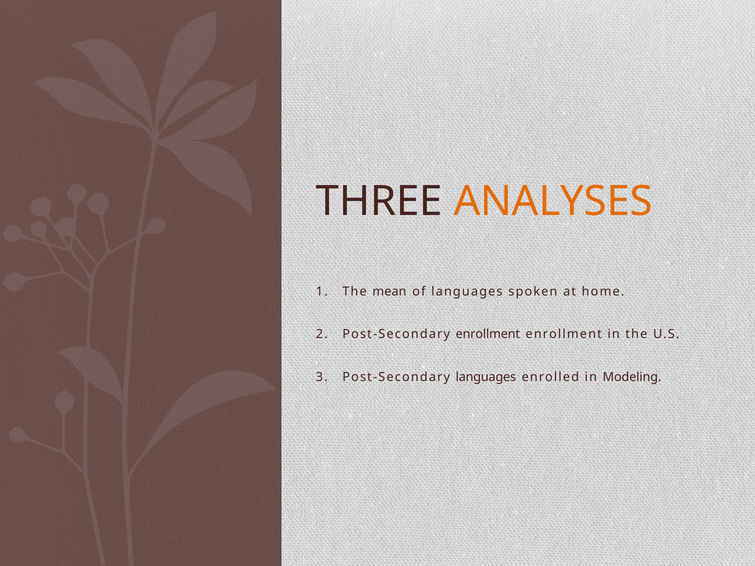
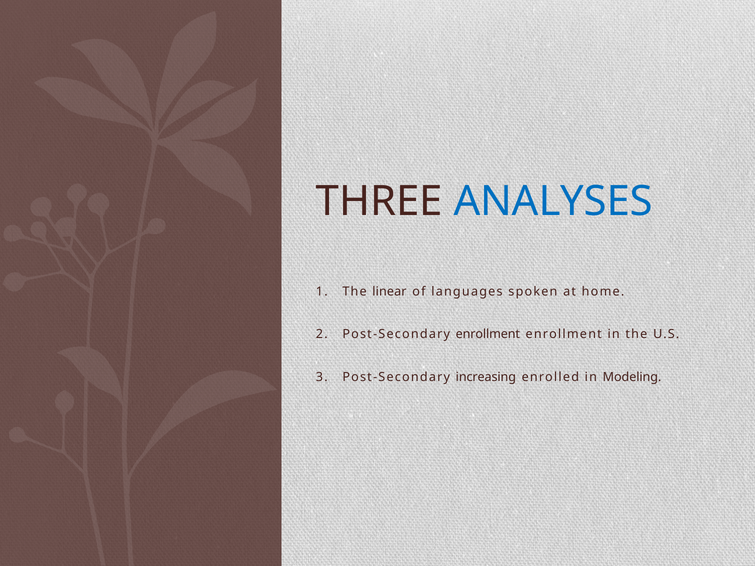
ANALYSES colour: orange -> blue (553, 202)
mean: mean -> linear (389, 292)
Post-Secondary languages: languages -> increasing (486, 377)
